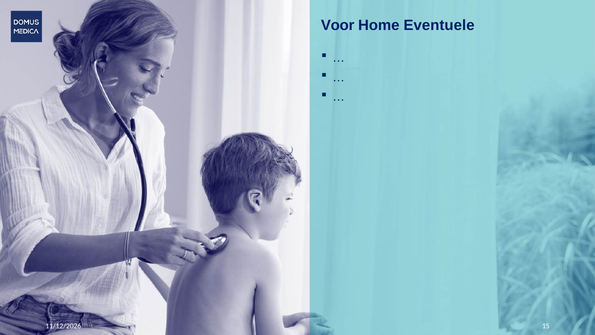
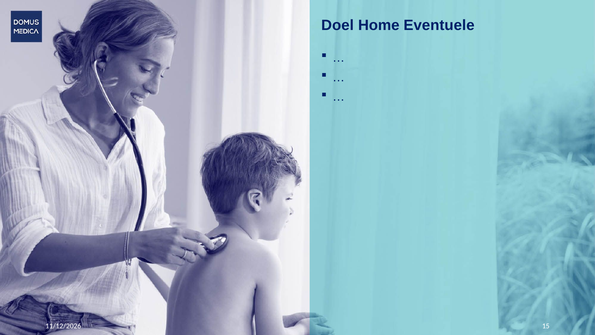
Voor: Voor -> Doel (338, 25)
